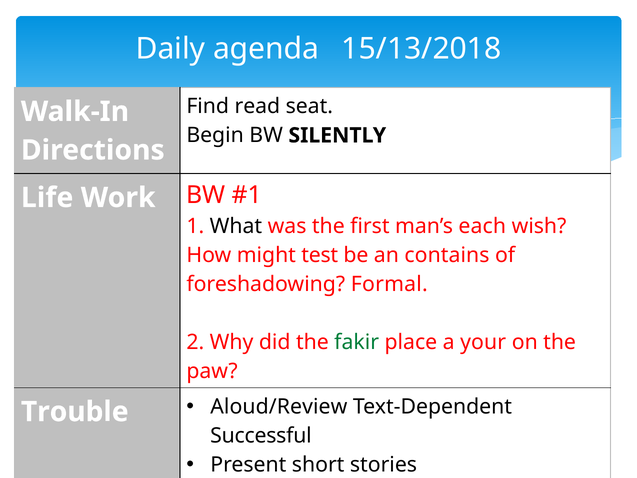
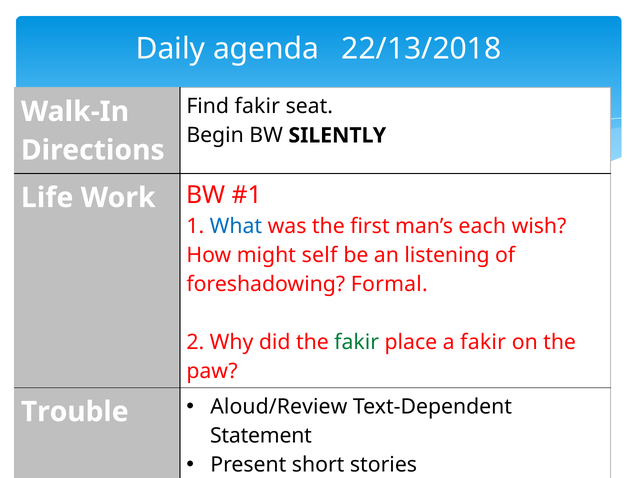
15/13/2018: 15/13/2018 -> 22/13/2018 (421, 49)
Find read: read -> fakir (257, 106)
What colour: black -> blue (236, 226)
test: test -> self (320, 255)
contains: contains -> listening (447, 255)
a your: your -> fakir (483, 342)
Successful: Successful -> Statement (261, 435)
